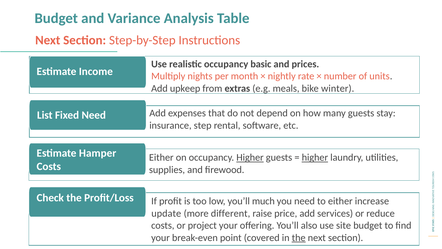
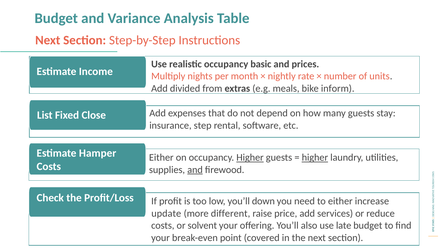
upkeep: upkeep -> divided (185, 88)
winter: winter -> inform (338, 88)
Fixed Need: Need -> Close (94, 115)
and underline: none -> present (195, 169)
much: much -> down (263, 201)
project: project -> solvent (202, 225)
site: site -> late (344, 225)
the underline: present -> none (299, 237)
